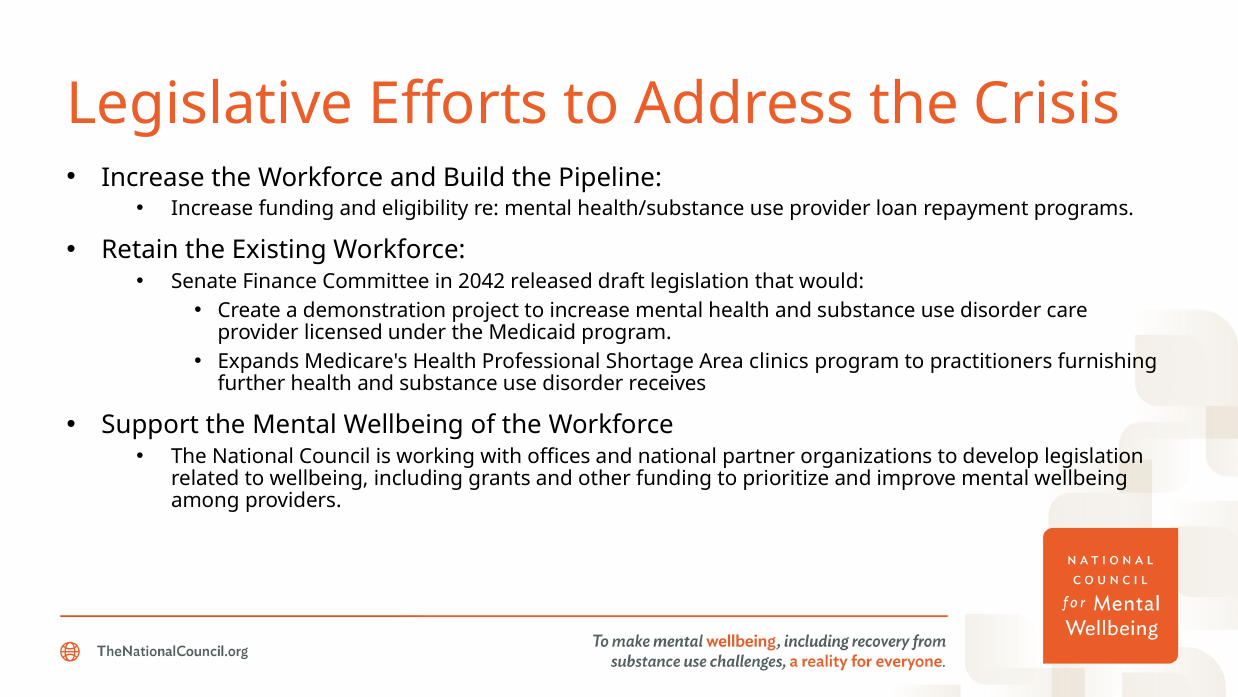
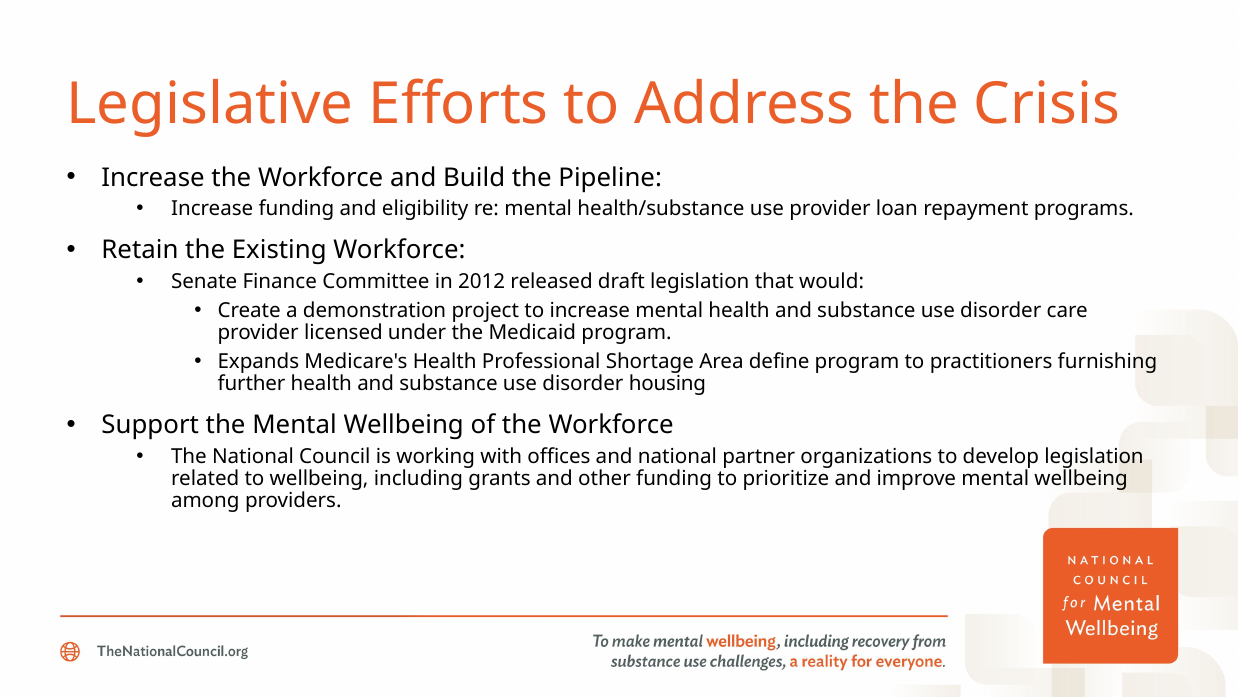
2042: 2042 -> 2012 (482, 281)
clinics: clinics -> define (779, 361)
receives: receives -> housing (667, 383)
